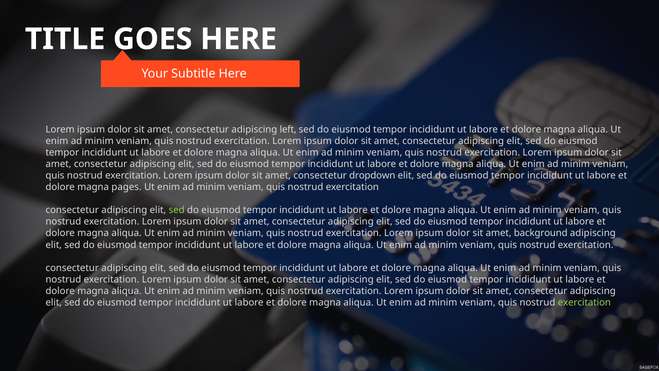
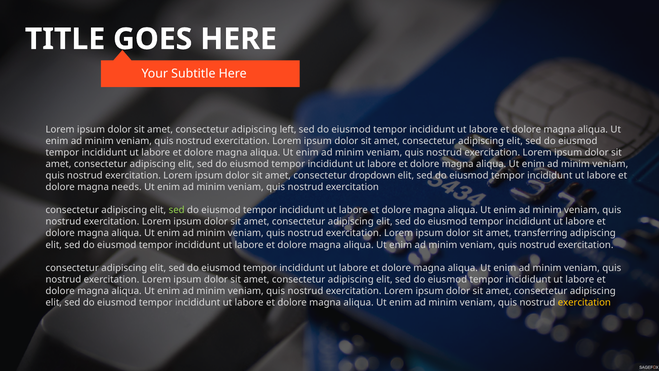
pages: pages -> needs (127, 187)
background: background -> transferring (541, 233)
exercitation colour: light green -> yellow (584, 302)
